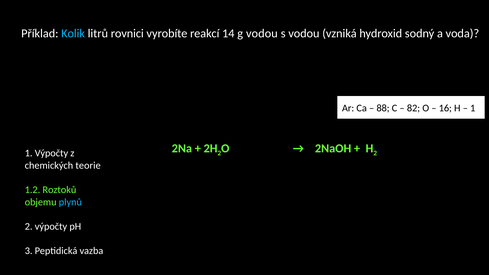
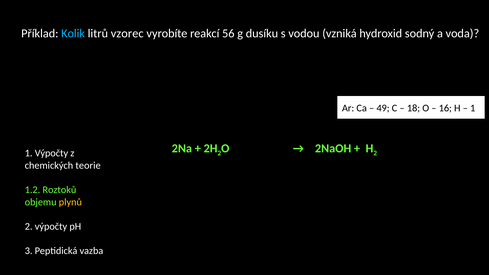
rovnici: rovnici -> vzorec (127, 34)
14: 14 -> 56 (228, 34)
g vodou: vodou -> dusíku (262, 34)
88: 88 -> 49 (383, 108)
82: 82 -> 18 (413, 108)
plynů colour: light blue -> yellow (70, 202)
